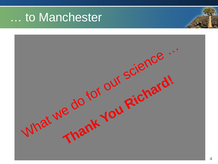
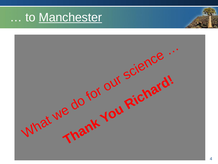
Manchester underline: none -> present (70, 17)
